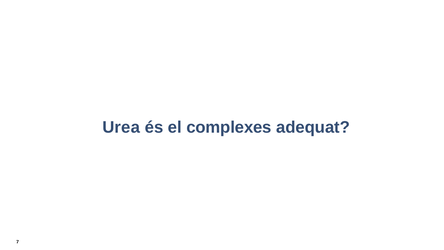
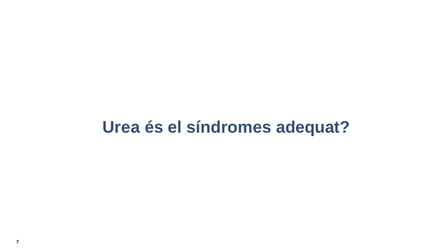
complexes: complexes -> síndromes (229, 127)
